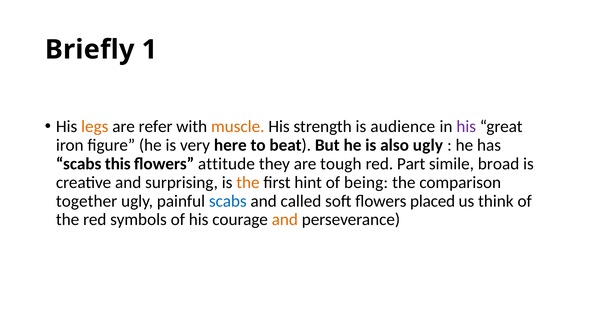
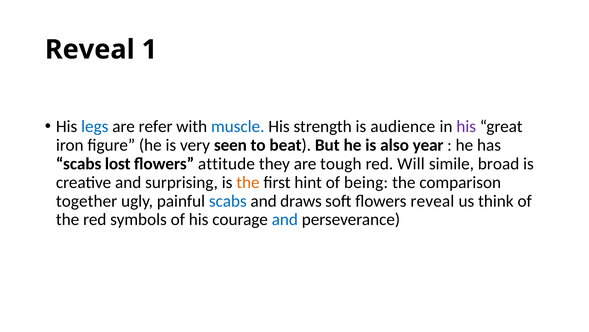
Briefly: Briefly -> Reveal (90, 49)
legs colour: orange -> blue (95, 126)
muscle colour: orange -> blue (238, 126)
here: here -> seen (230, 145)
also ugly: ugly -> year (428, 145)
this: this -> lost (118, 163)
Part: Part -> Will (411, 163)
called: called -> draws (301, 201)
flowers placed: placed -> reveal (432, 201)
and colour: orange -> blue (285, 219)
